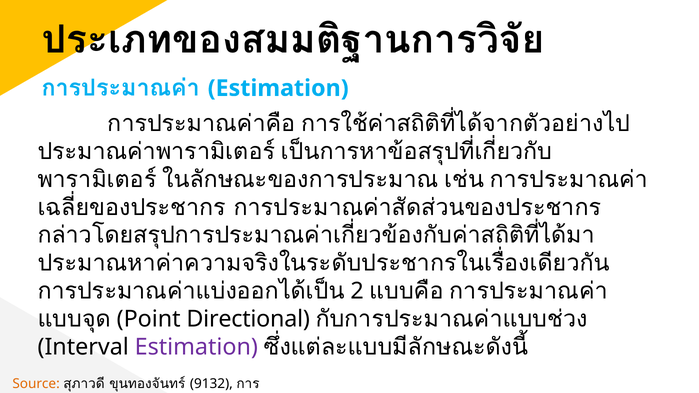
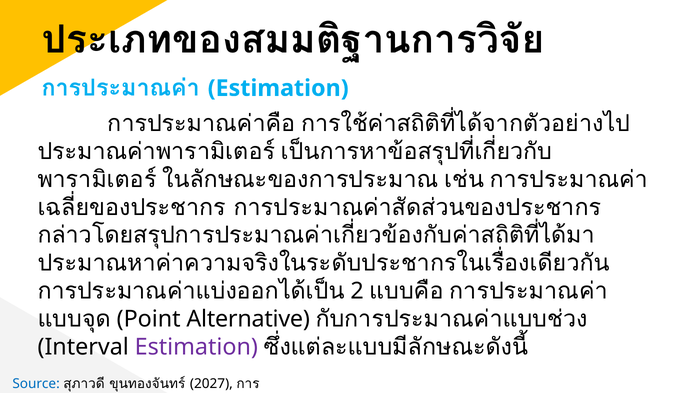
Directional: Directional -> Alternative (248, 319)
Source colour: orange -> blue (36, 384)
9132: 9132 -> 2027 (211, 384)
